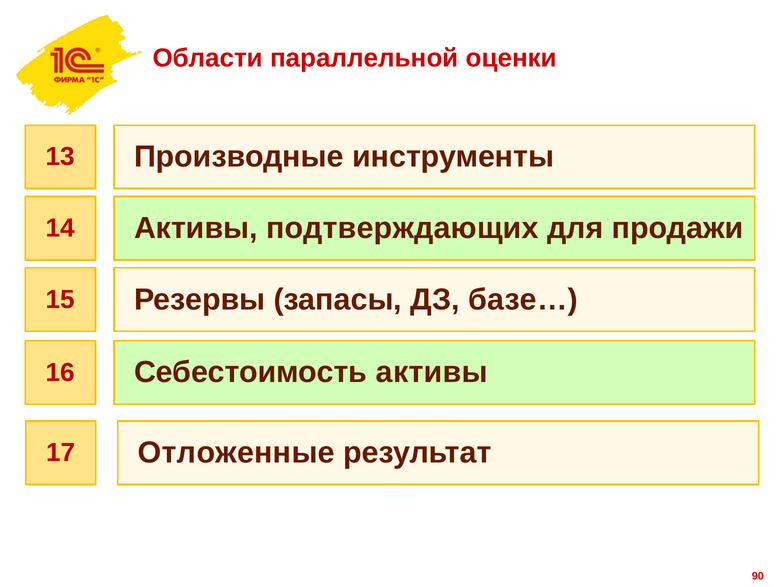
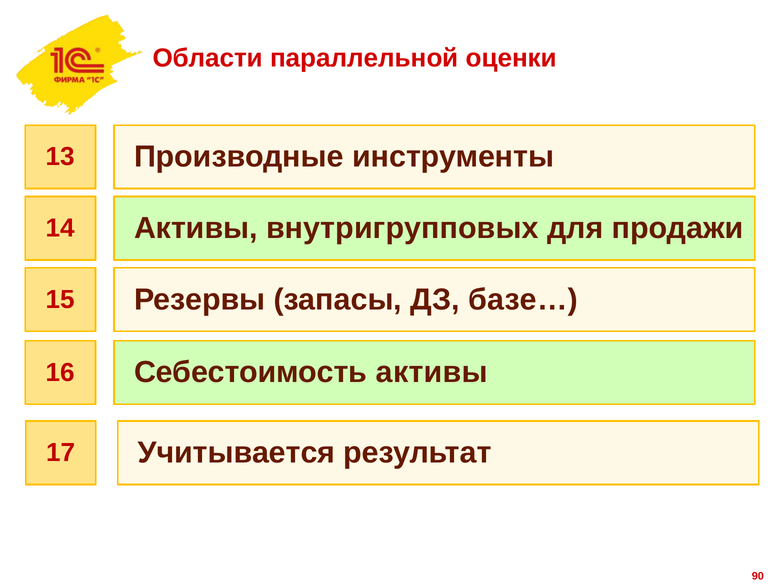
подтверждающих: подтверждающих -> внутригрупповых (402, 228)
Отложенные: Отложенные -> Учитывается (237, 453)
